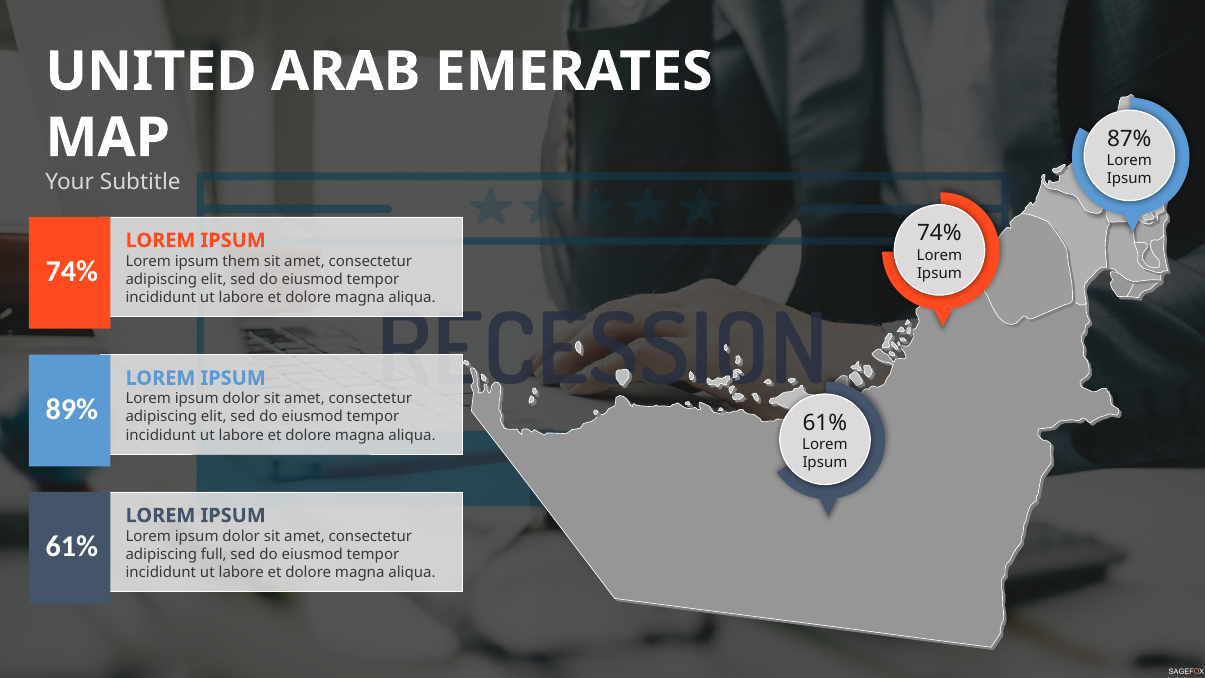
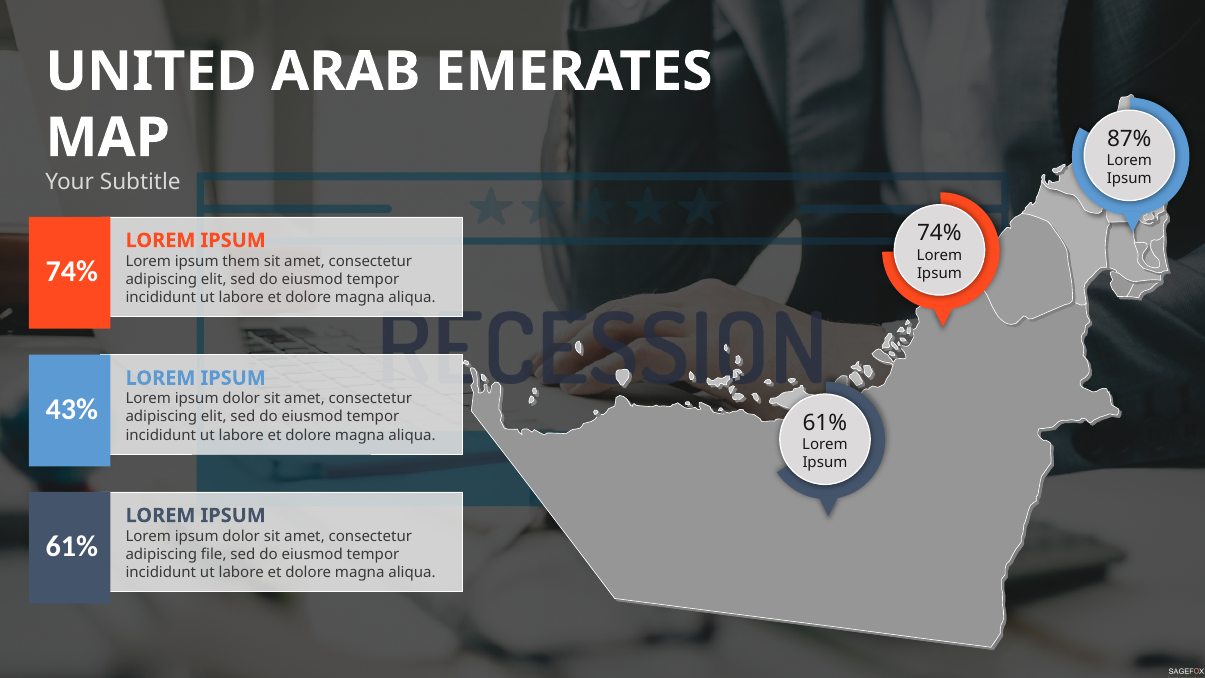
89%: 89% -> 43% (72, 409)
full: full -> file (214, 554)
